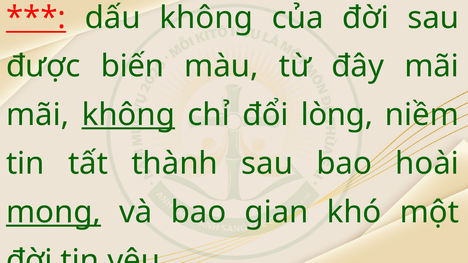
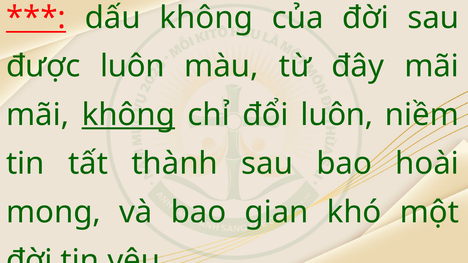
được biến: biến -> luôn (133, 66)
đổi lòng: lòng -> luôn (337, 115)
mong underline: present -> none (53, 212)
